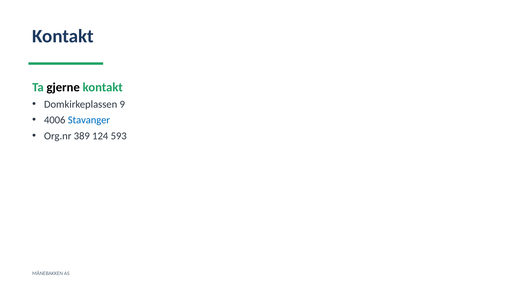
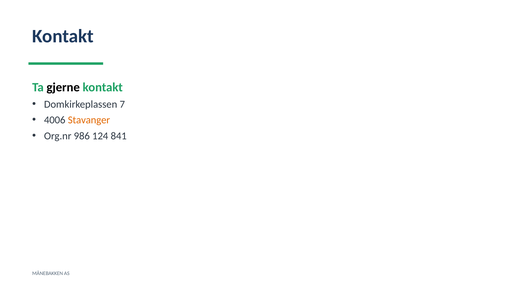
9: 9 -> 7 (122, 104)
Stavanger colour: blue -> orange (89, 120)
389: 389 -> 986 (82, 136)
593: 593 -> 841 (119, 136)
